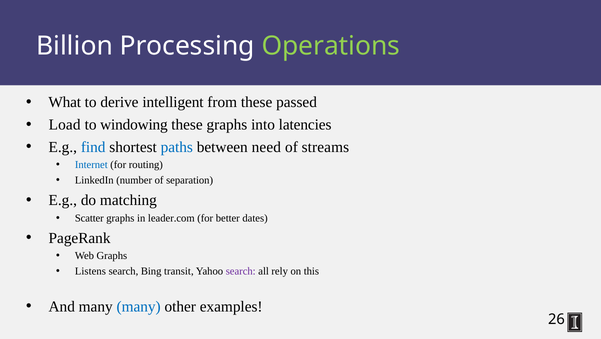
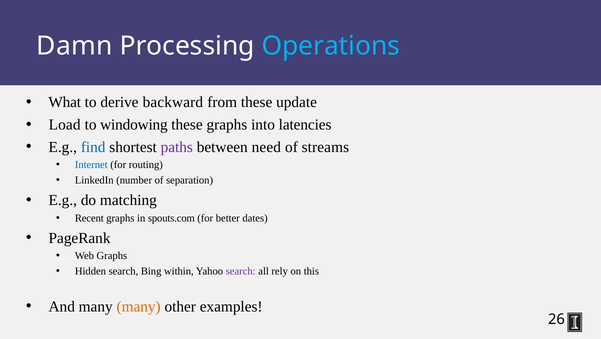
Billion: Billion -> Damn (74, 46)
Operations colour: light green -> light blue (331, 46)
intelligent: intelligent -> backward (173, 102)
passed: passed -> update (297, 102)
paths colour: blue -> purple (177, 147)
Scatter: Scatter -> Recent (89, 218)
leader.com: leader.com -> spouts.com (171, 218)
Listens: Listens -> Hidden (90, 271)
transit: transit -> within (179, 271)
many colour: blue -> orange (139, 306)
